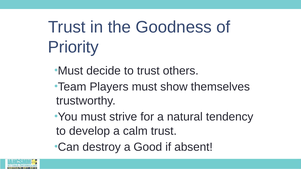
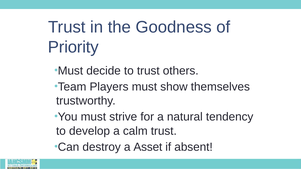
Good: Good -> Asset (148, 147)
